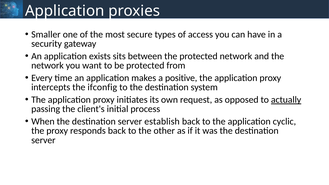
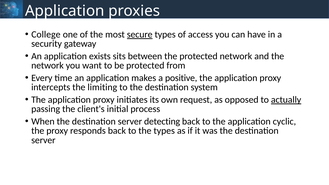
Smaller: Smaller -> College (46, 34)
secure underline: none -> present (140, 34)
ifconfig: ifconfig -> limiting (102, 87)
establish: establish -> detecting (162, 121)
the other: other -> types (164, 131)
